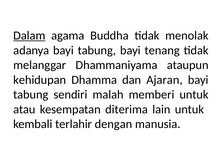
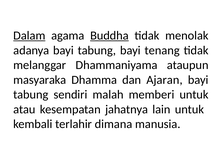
Buddha underline: none -> present (109, 36)
kehidupan: kehidupan -> masyaraka (40, 80)
diterima: diterima -> jahatnya (127, 110)
dengan: dengan -> dimana (114, 124)
